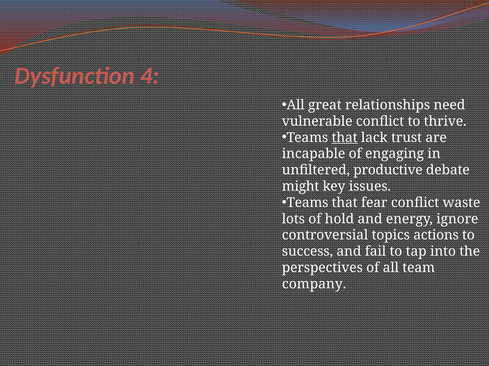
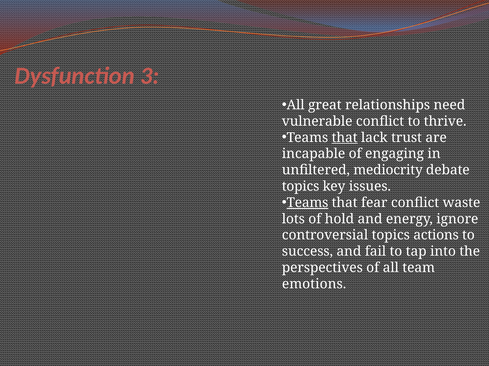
4: 4 -> 3 (150, 76)
productive: productive -> mediocrity (388, 170)
might: might -> topics (301, 187)
Teams underline: none -> present (307, 203)
company: company -> emotions (314, 285)
